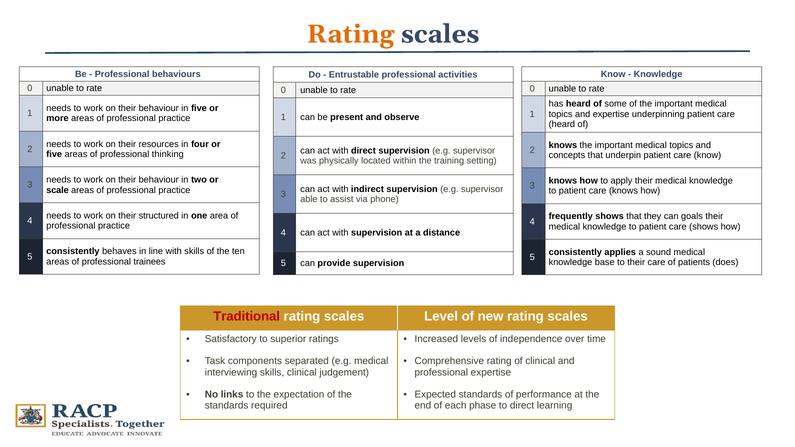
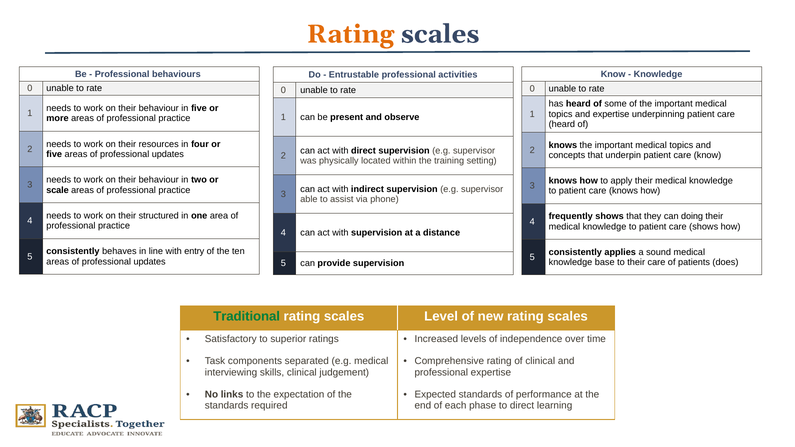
thinking: thinking -> updates (168, 154)
goals: goals -> doing (692, 217)
with skills: skills -> entry (194, 252)
trainees: trainees -> updates (150, 262)
Traditional colour: red -> green (247, 317)
